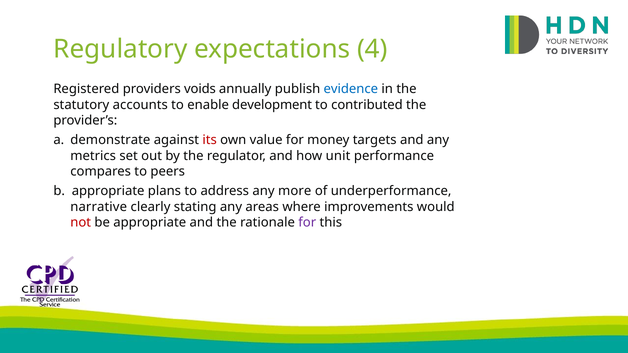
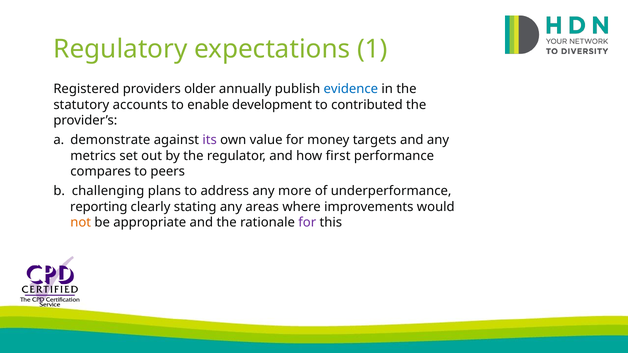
4: 4 -> 1 (372, 49)
voids: voids -> older (200, 89)
its colour: red -> purple (210, 140)
unit: unit -> first (338, 156)
b appropriate: appropriate -> challenging (108, 191)
narrative: narrative -> reporting (99, 207)
not colour: red -> orange (81, 223)
